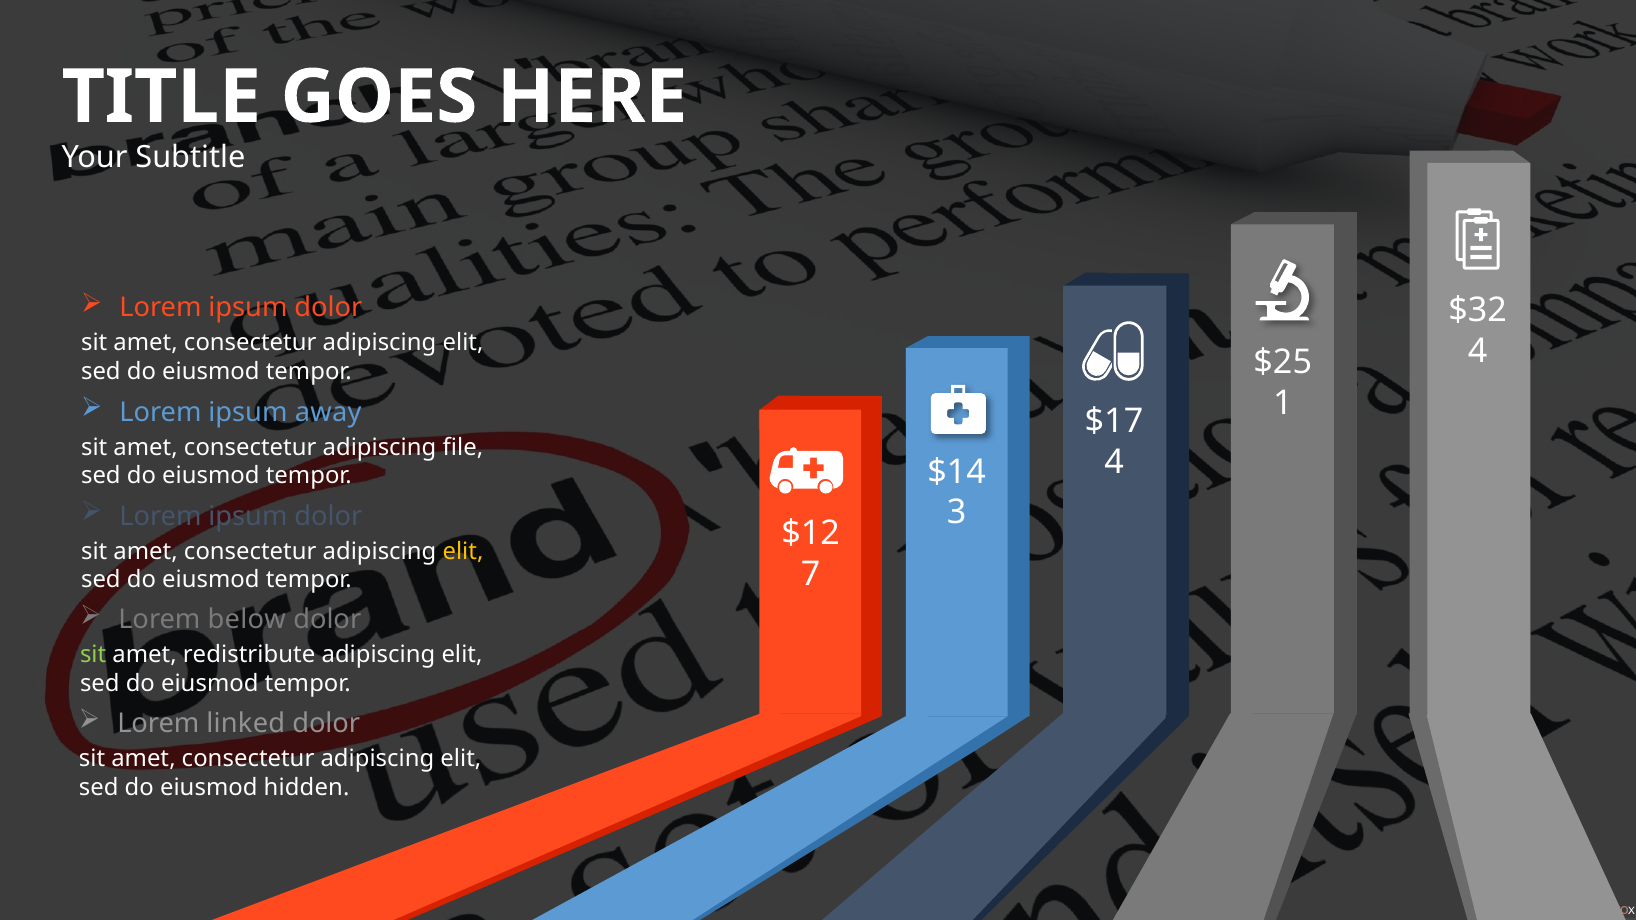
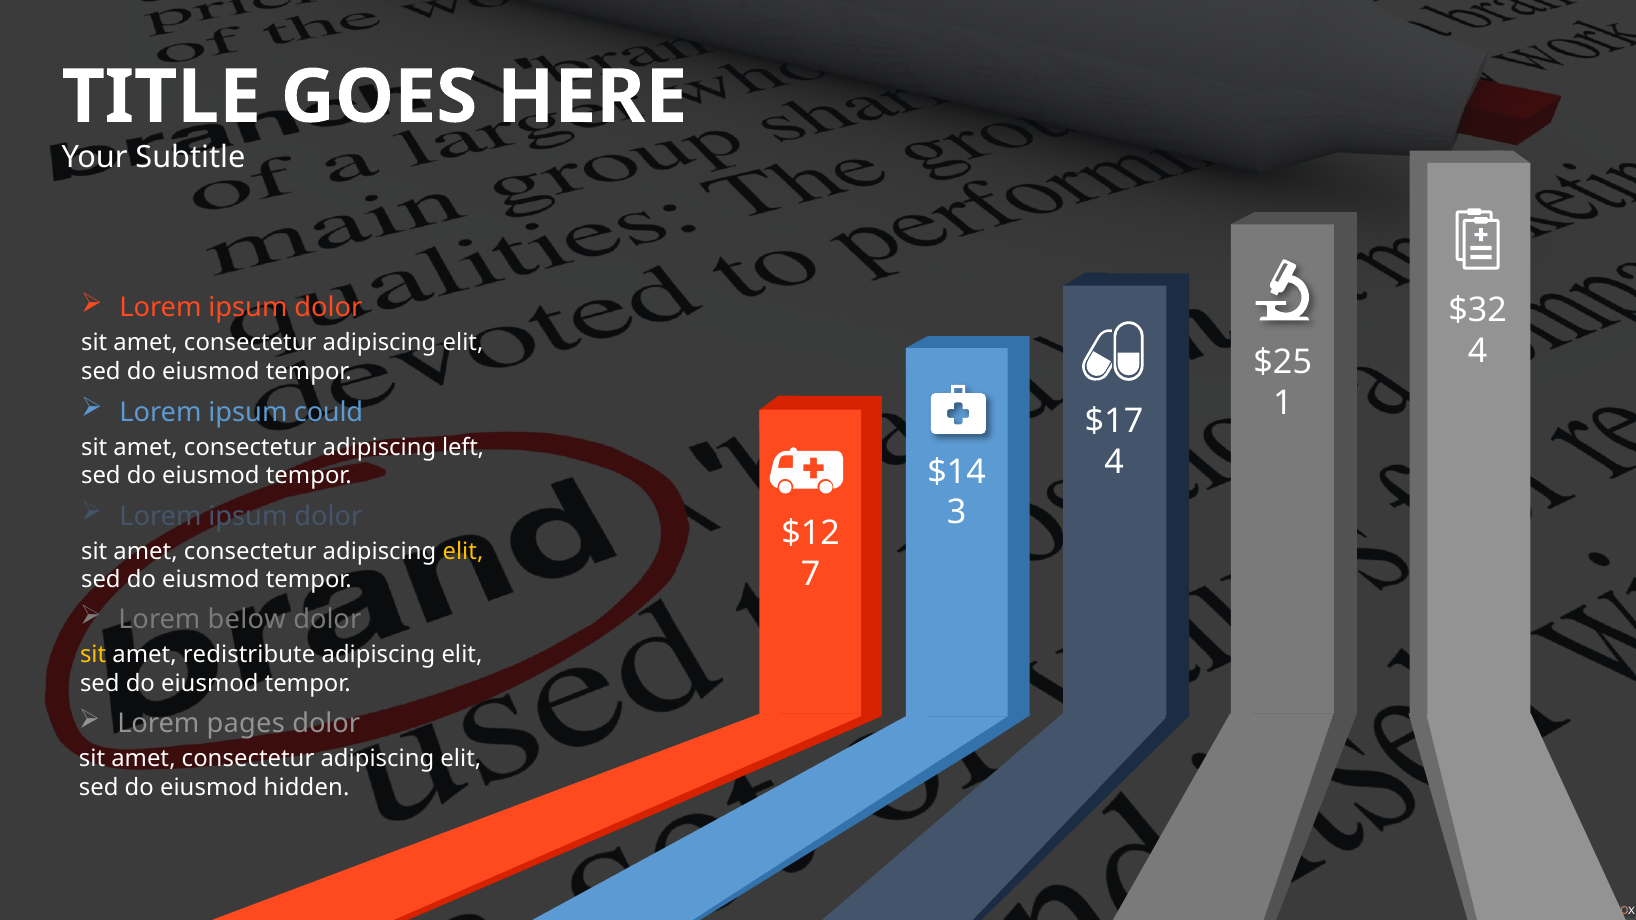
away: away -> could (329, 412)
file: file -> left (463, 447)
sit colour: light green -> yellow (93, 655)
linked: linked -> pages (246, 724)
